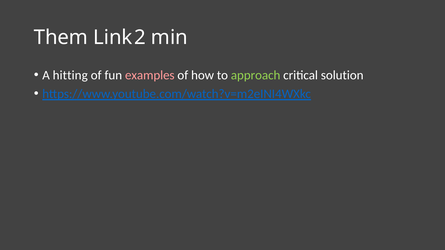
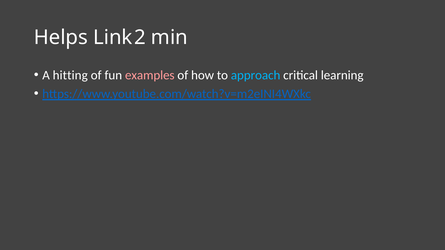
Them: Them -> Helps (61, 37)
approach colour: light green -> light blue (256, 75)
solution: solution -> learning (342, 75)
